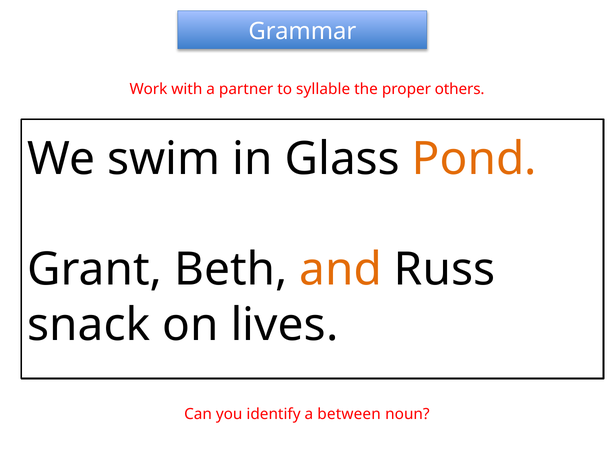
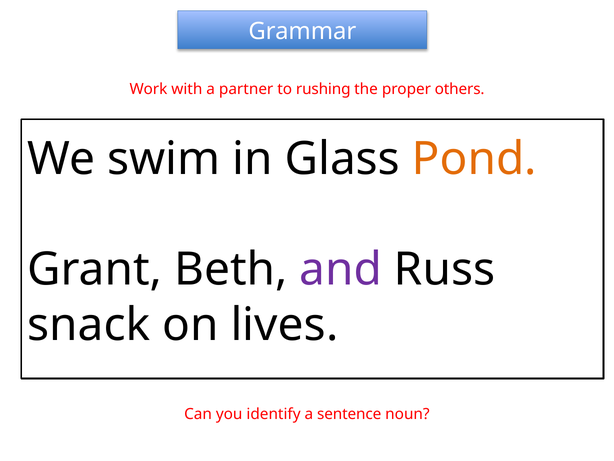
syllable: syllable -> rushing (323, 89)
and colour: orange -> purple (341, 269)
between: between -> sentence (349, 414)
